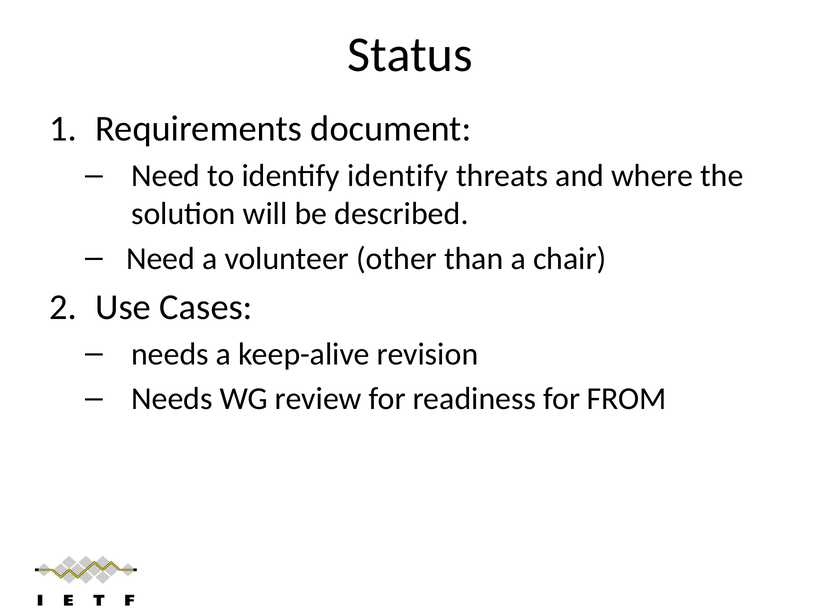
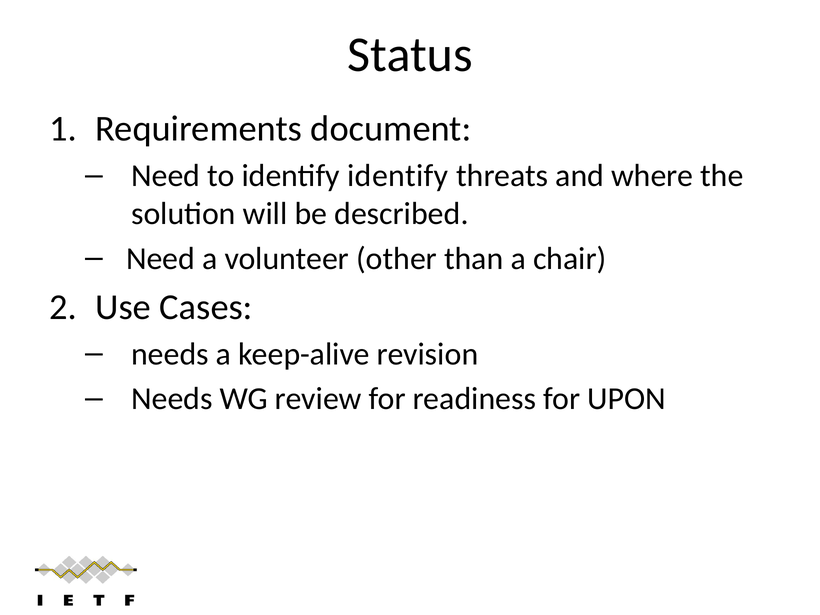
FROM: FROM -> UPON (626, 399)
